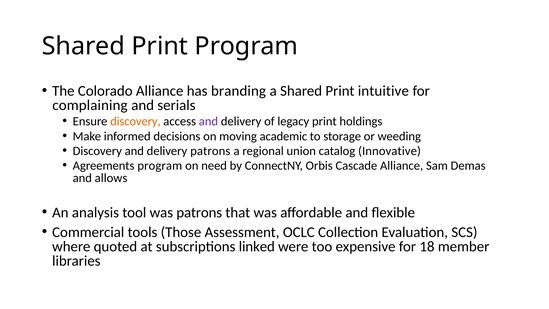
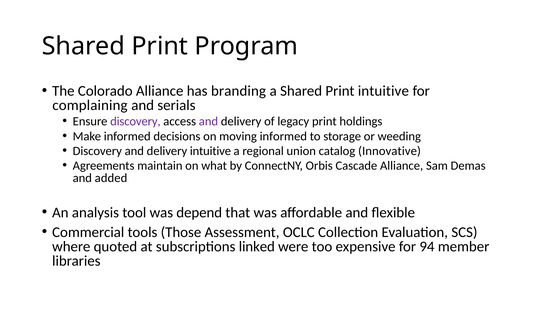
discovery colour: orange -> purple (135, 121)
moving academic: academic -> informed (283, 136)
delivery patrons: patrons -> intuitive (210, 151)
Agreements program: program -> maintain (160, 166)
need: need -> what (214, 166)
allows: allows -> added (111, 178)
was patrons: patrons -> depend (199, 212)
18: 18 -> 94 (427, 246)
